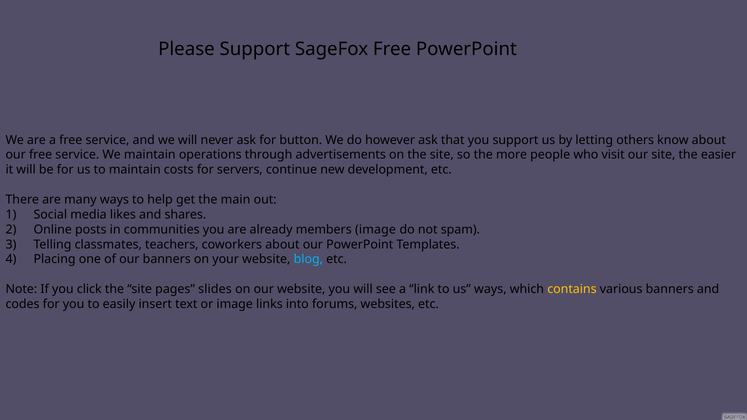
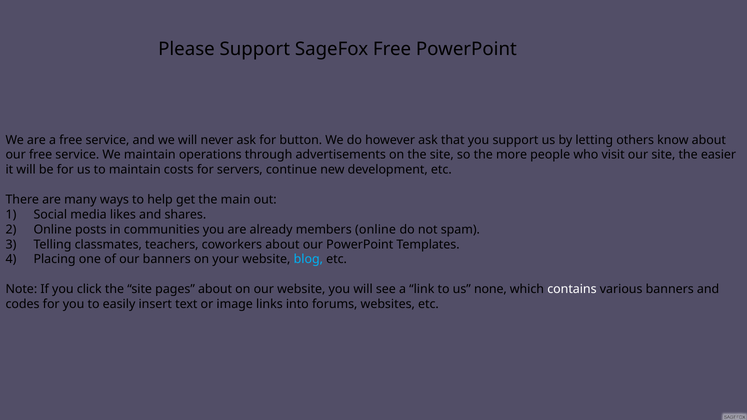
members image: image -> online (376, 230)
pages slides: slides -> about (215, 289)
us ways: ways -> none (490, 289)
contains colour: yellow -> white (572, 289)
